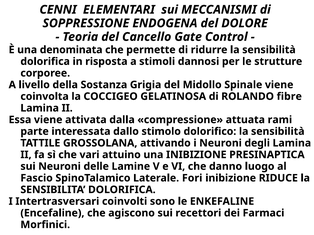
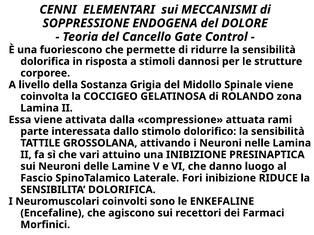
denominata: denominata -> fuoriescono (71, 50)
fibre: fibre -> zona (289, 97)
degli: degli -> nelle (257, 143)
Intertrasversari: Intertrasversari -> Neuromuscolari (57, 202)
